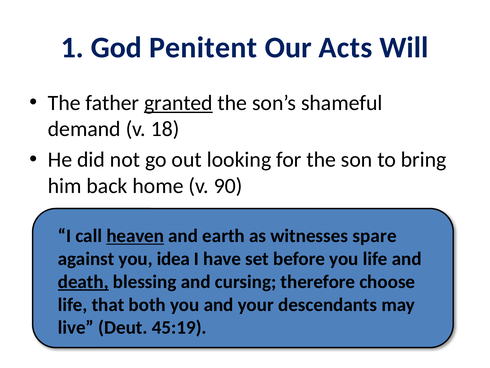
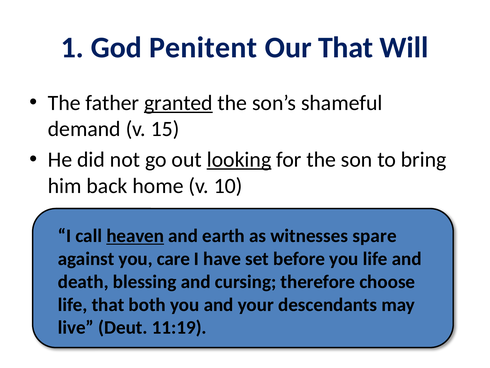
Our Acts: Acts -> That (346, 47)
18: 18 -> 15 (165, 129)
looking underline: none -> present (239, 159)
90: 90 -> 10 (228, 186)
idea: idea -> care (173, 259)
death underline: present -> none (83, 281)
45:19: 45:19 -> 11:19 (179, 327)
